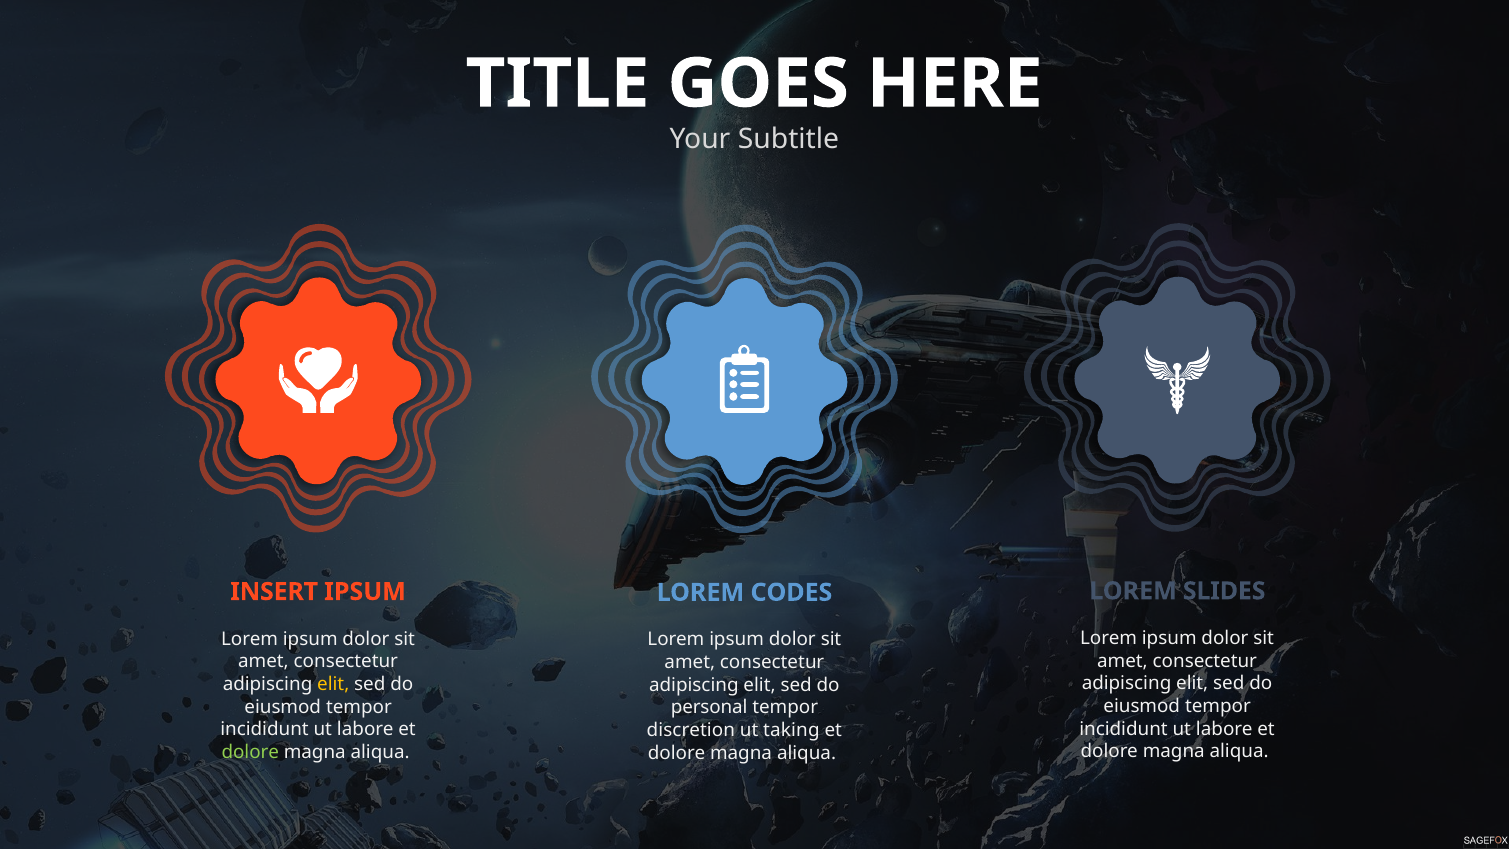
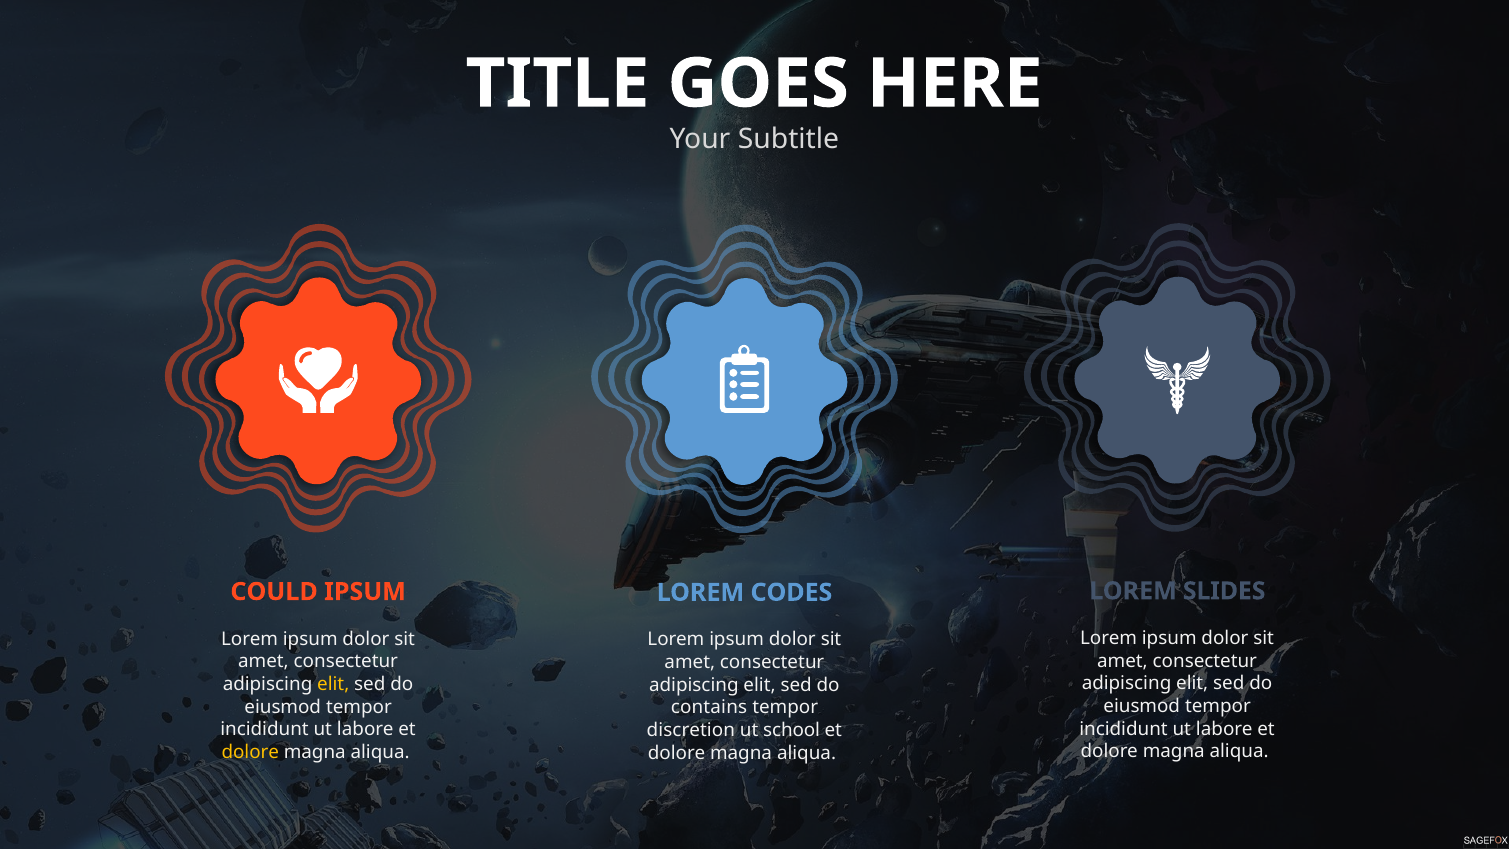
INSERT: INSERT -> COULD (274, 592)
personal: personal -> contains (709, 708)
taking: taking -> school (792, 730)
dolore colour: light green -> yellow (250, 752)
